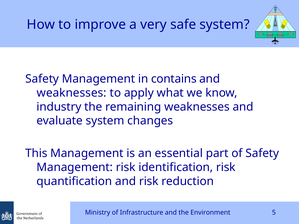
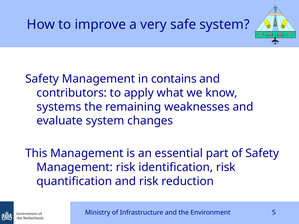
weaknesses: weaknesses -> contributors (72, 93)
industry: industry -> systems (59, 107)
